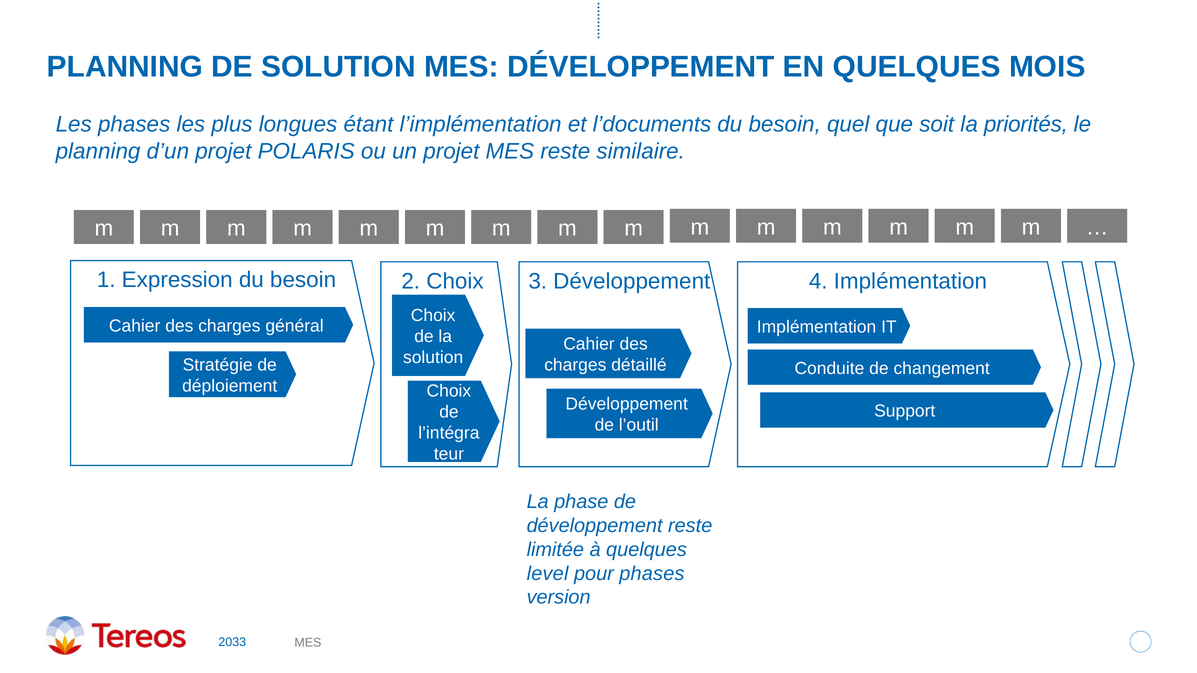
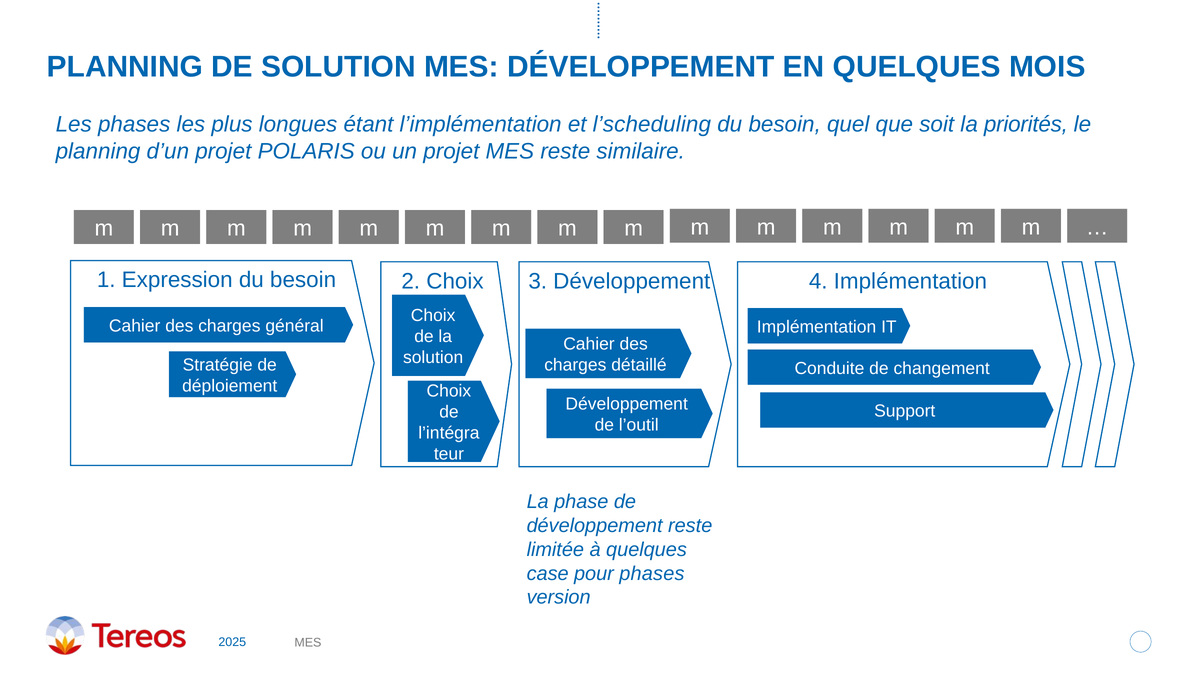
l’documents: l’documents -> l’scheduling (652, 125)
level: level -> case (548, 574)
2033: 2033 -> 2025 (232, 642)
